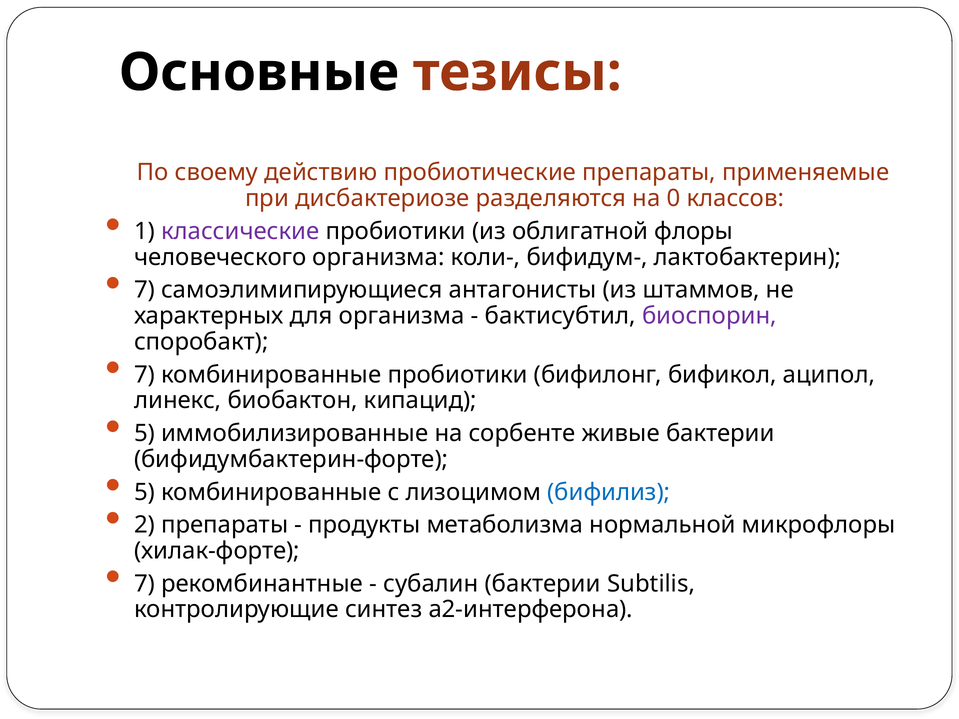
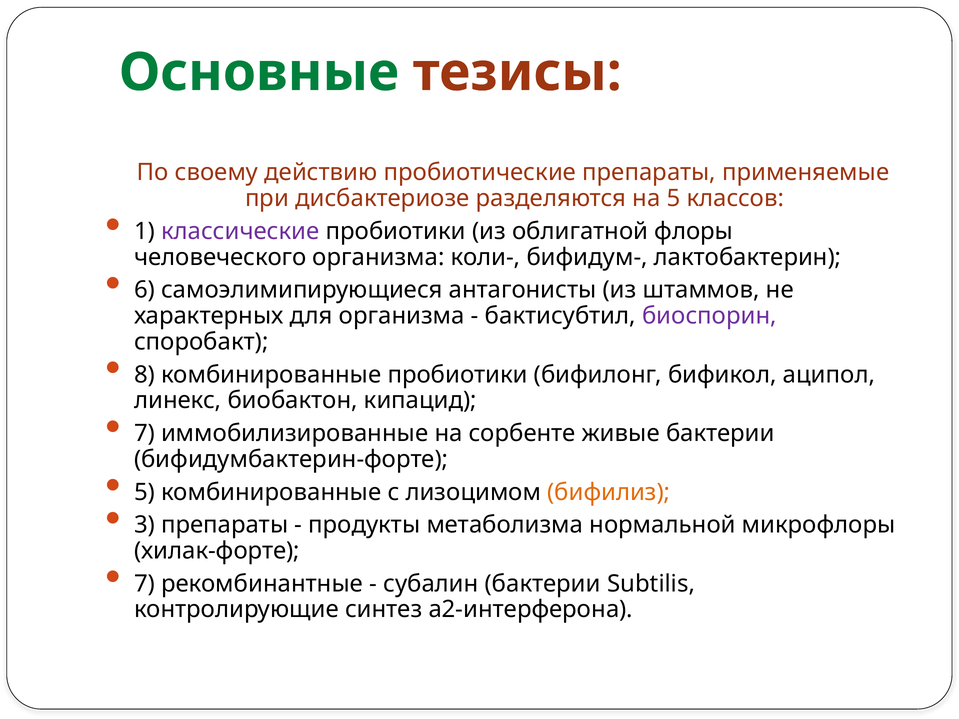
Основные colour: black -> green (259, 73)
на 0: 0 -> 5 (674, 199)
7: 7 -> 6 (145, 290)
7: 7 -> 8 (145, 375)
5: 5 -> 7 (145, 434)
бифилиз colour: blue -> orange (609, 492)
2: 2 -> 3 (145, 525)
